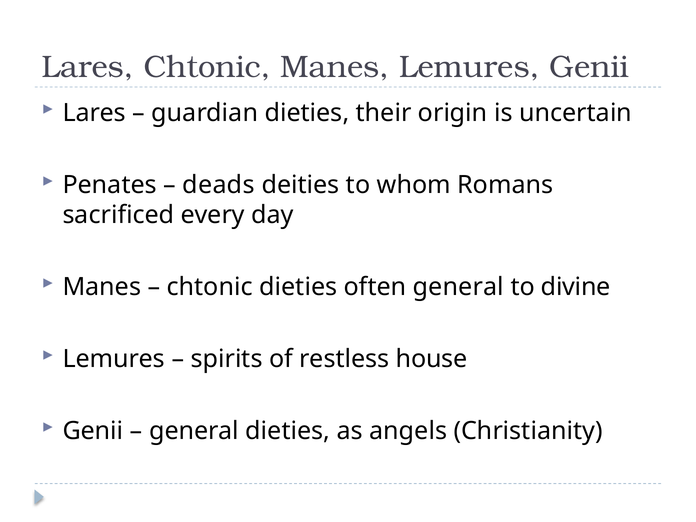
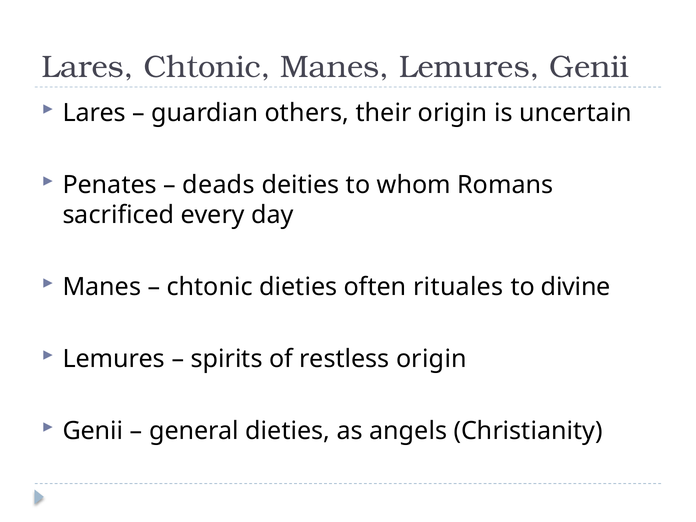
guardian dieties: dieties -> others (307, 113)
often general: general -> rituales (458, 287)
restless house: house -> origin (431, 359)
